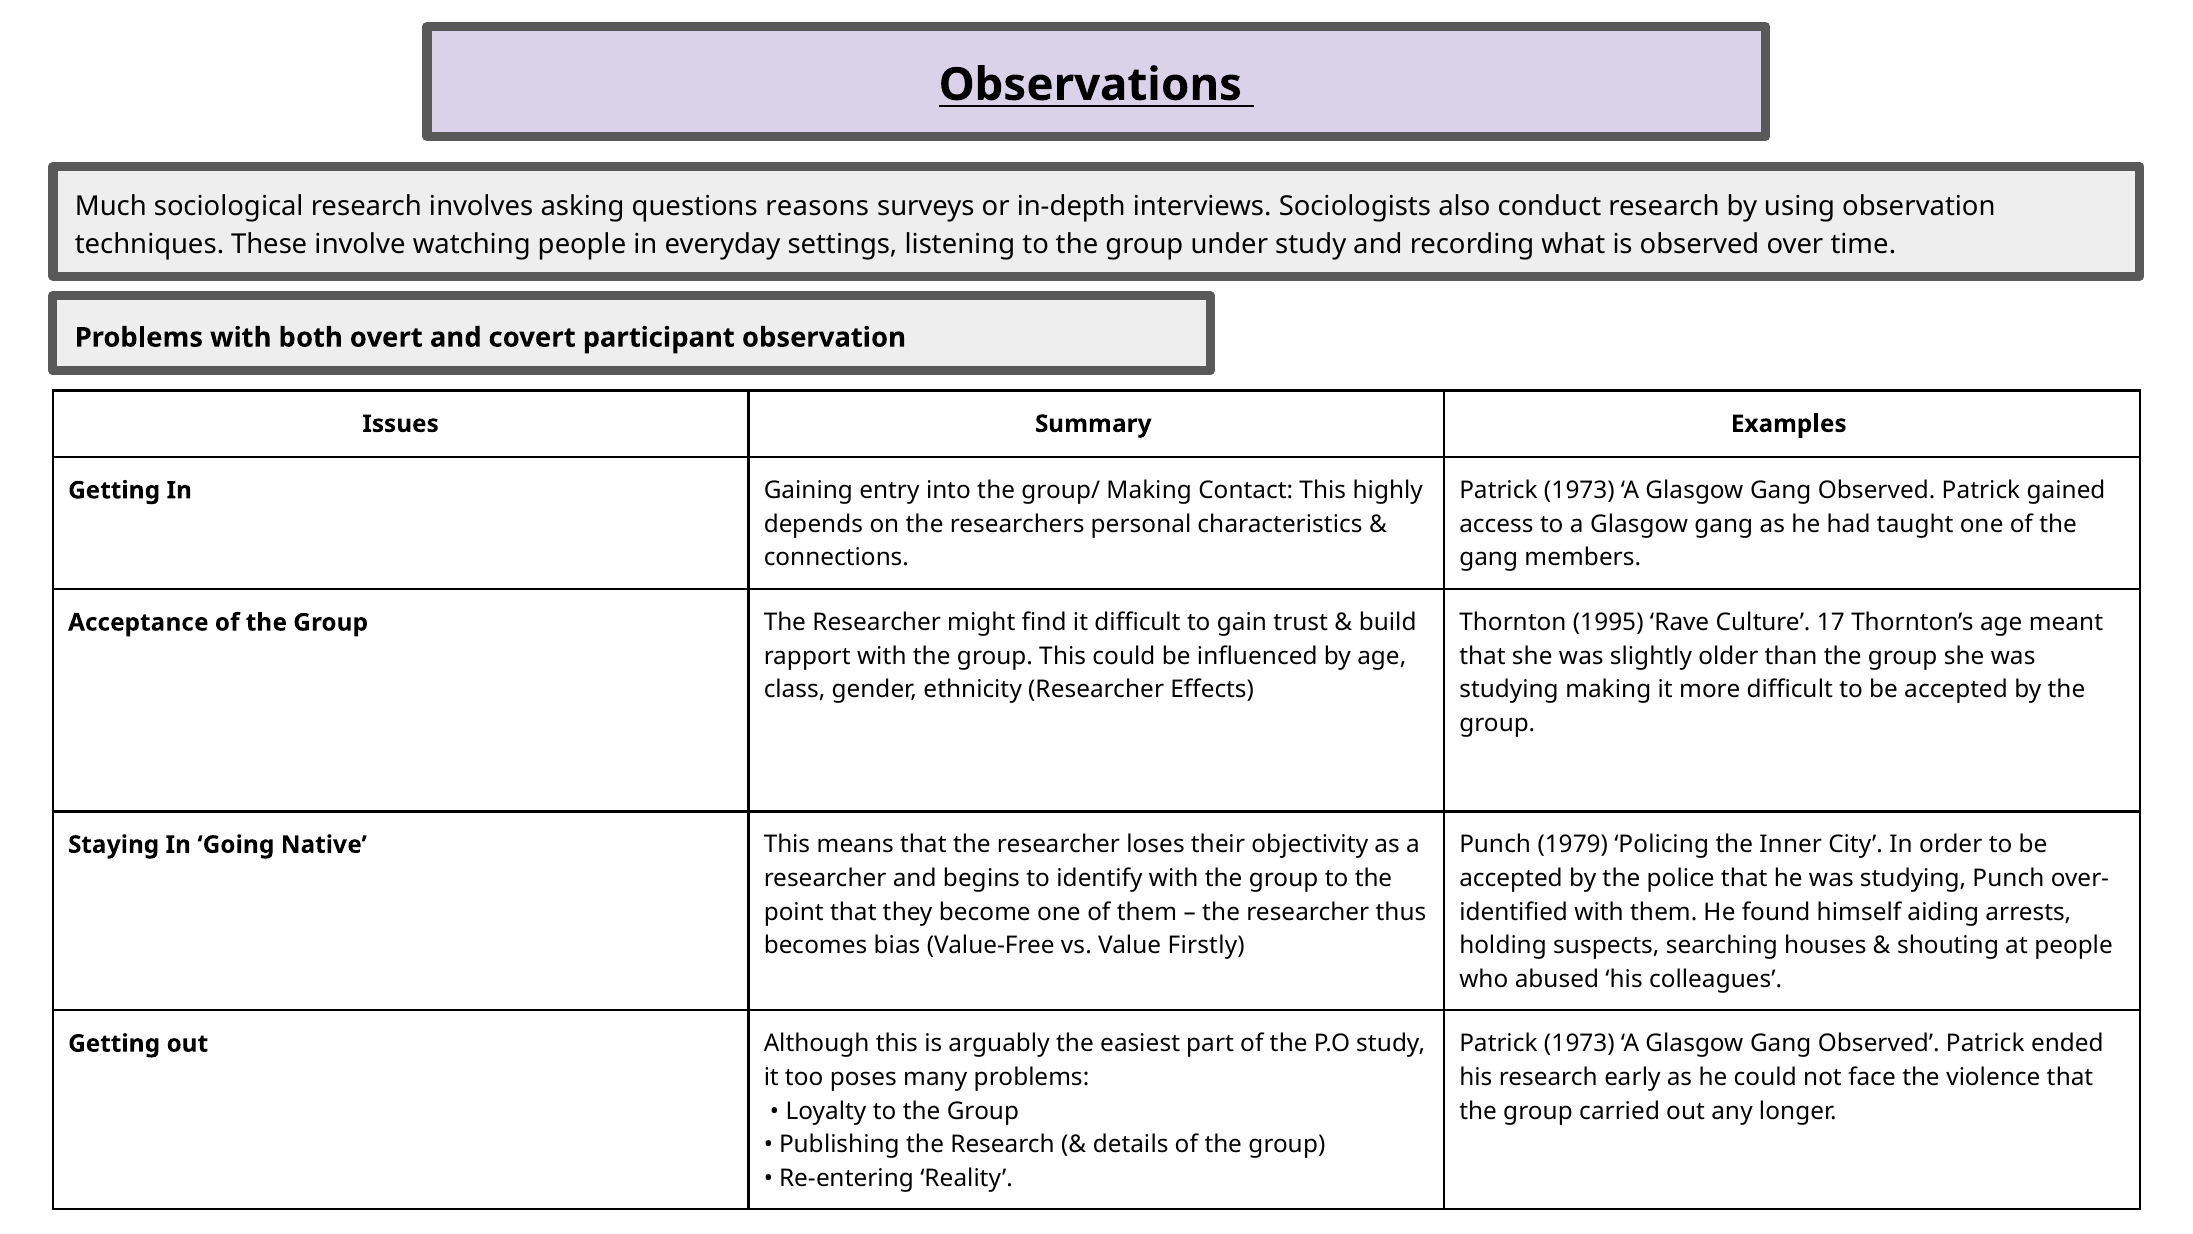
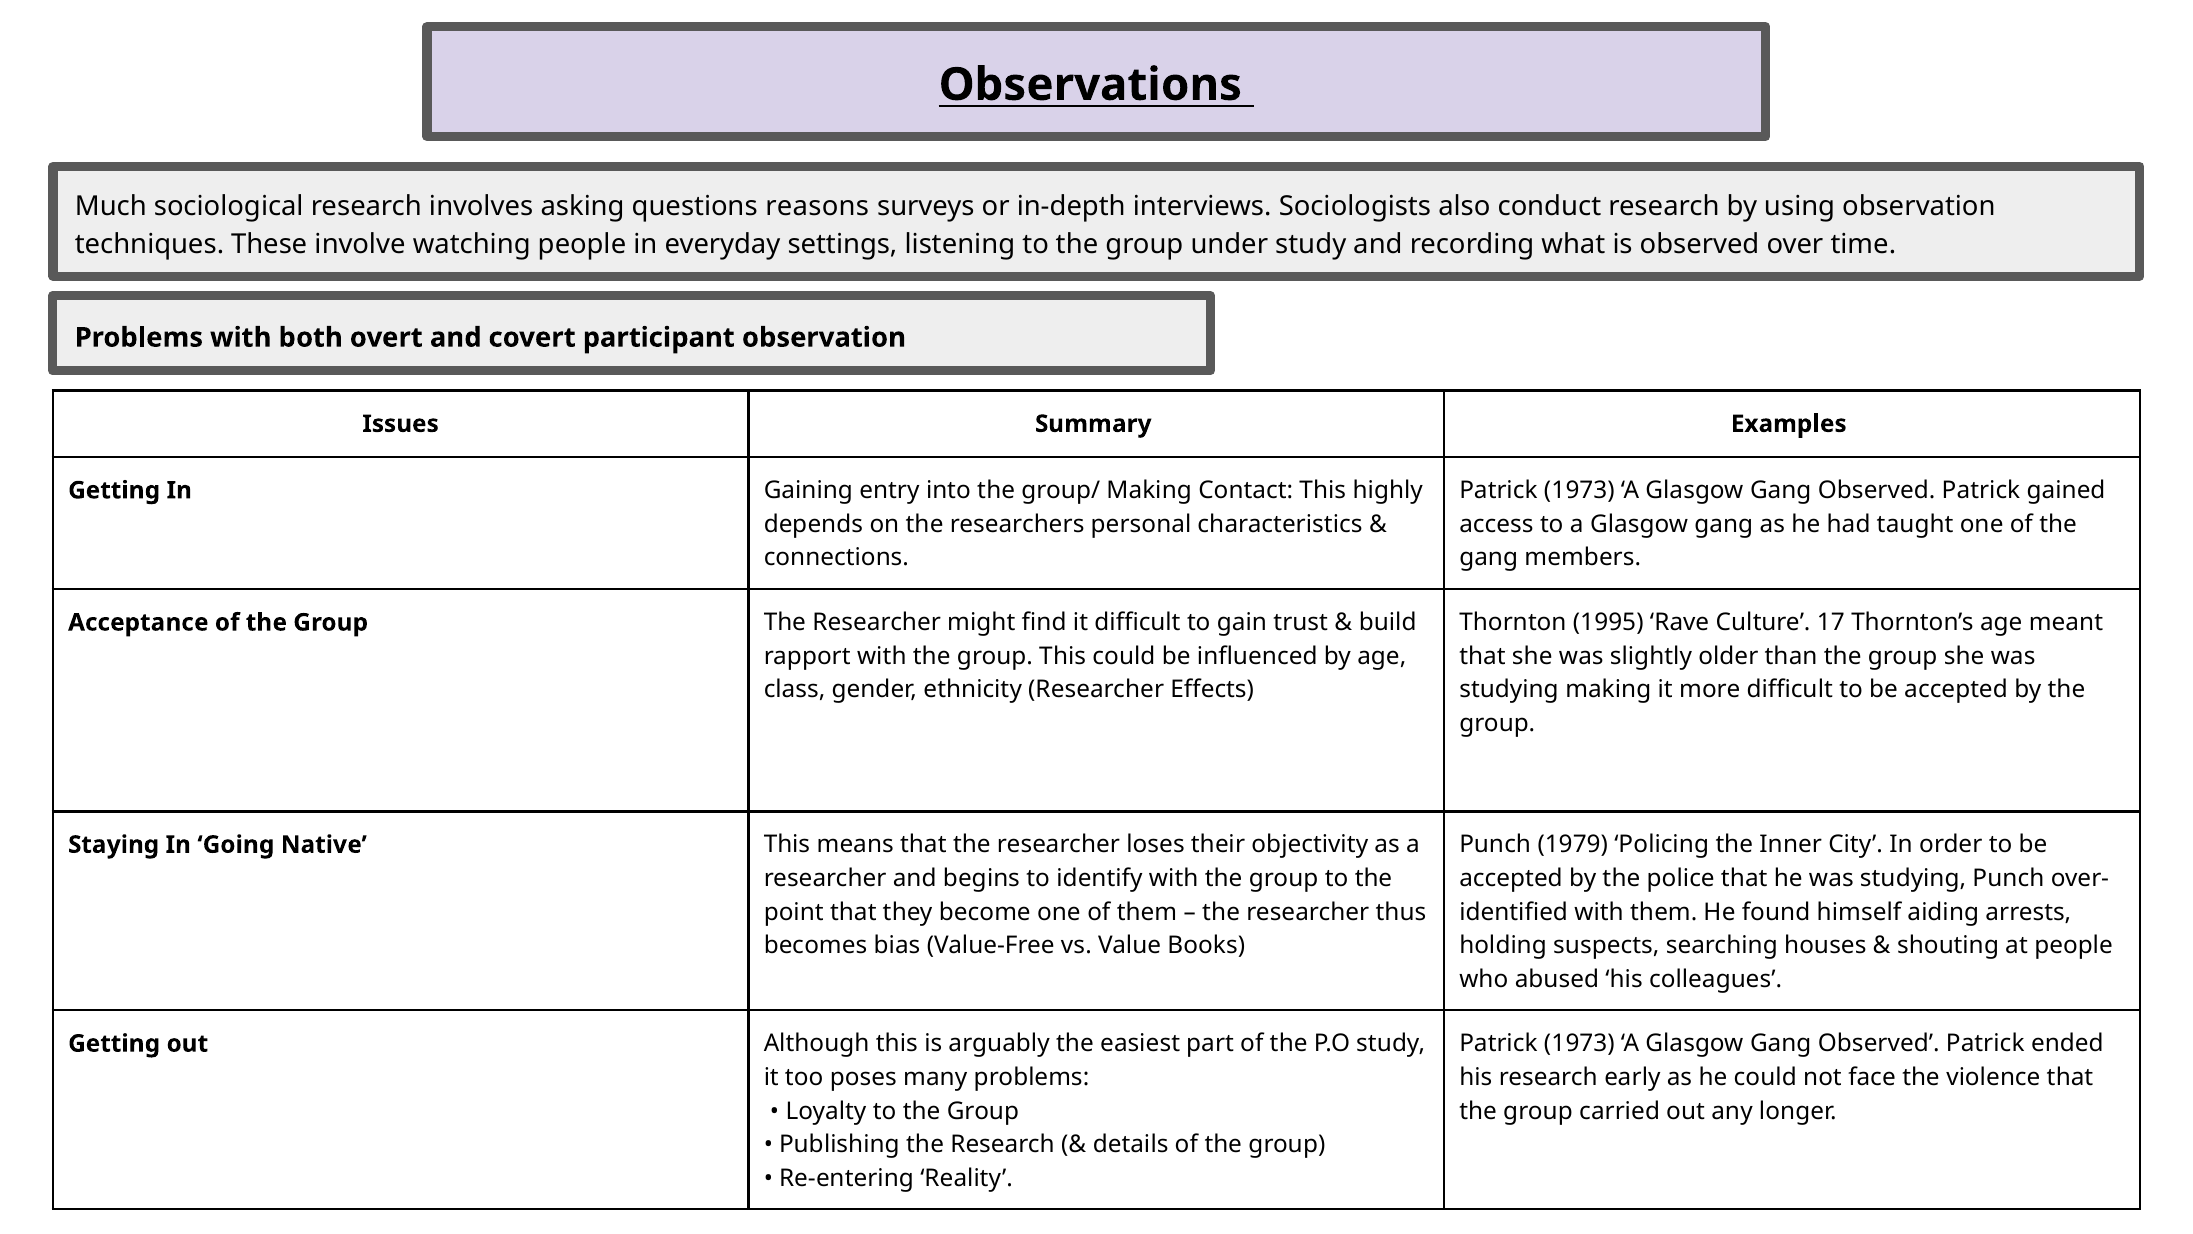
Firstly: Firstly -> Books (1206, 945)
